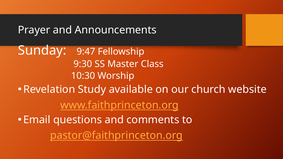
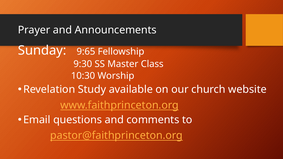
9:47: 9:47 -> 9:65 (86, 52)
